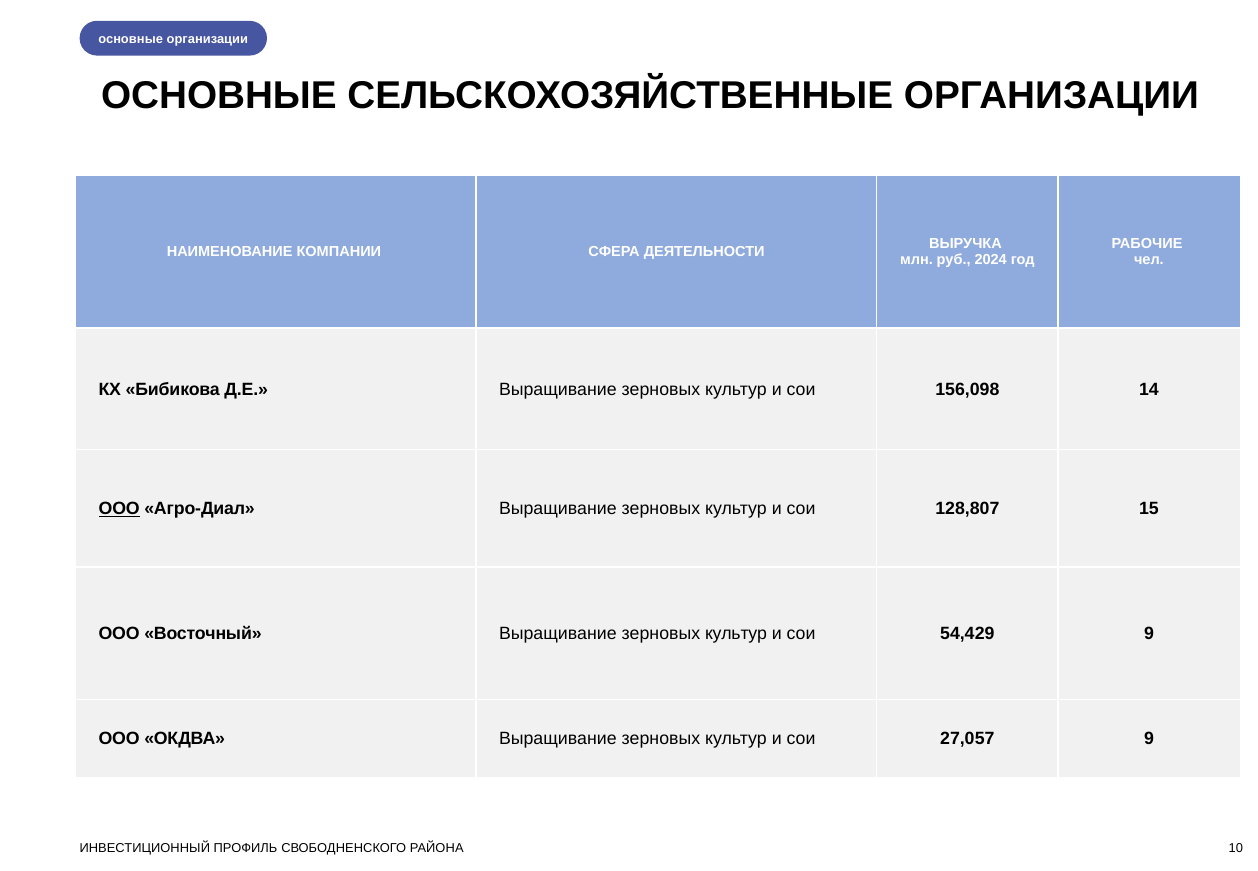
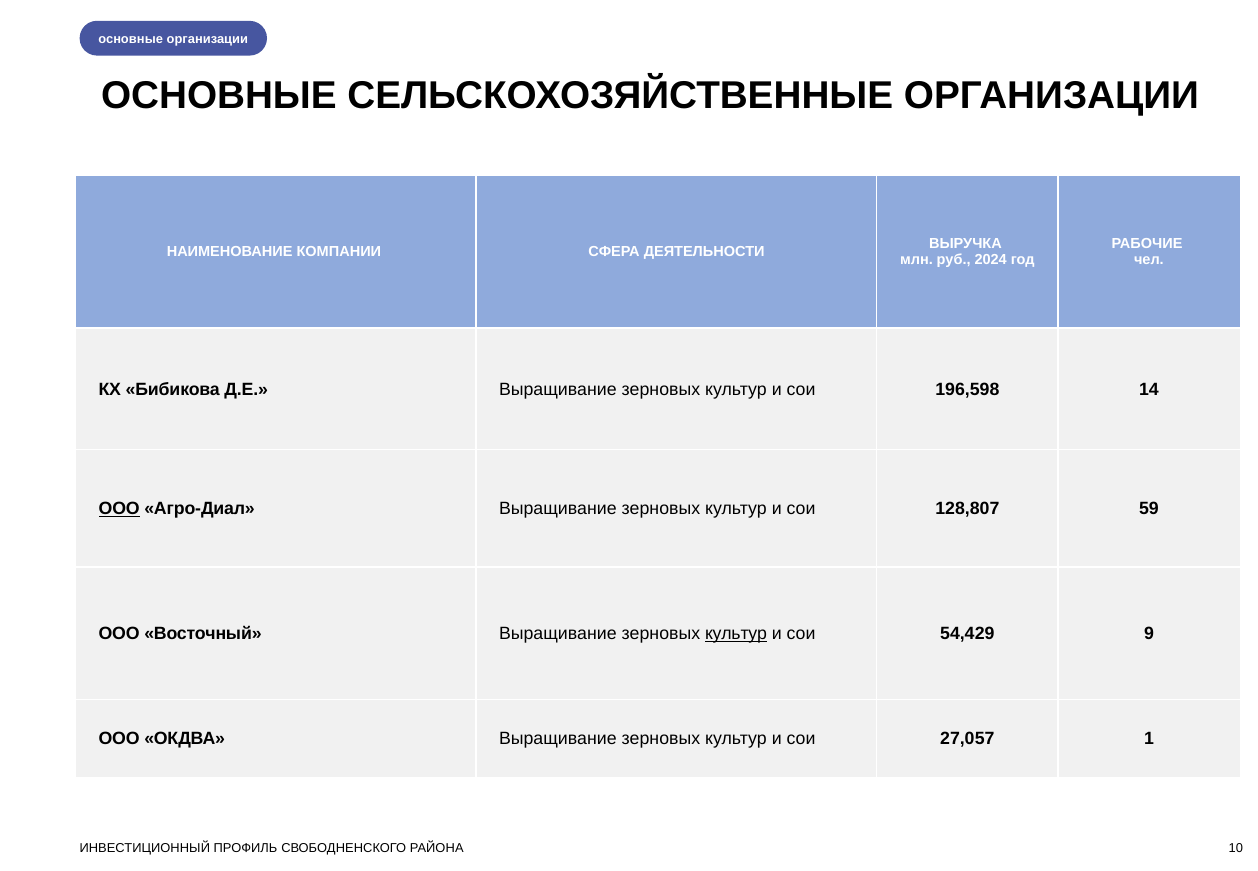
156,098: 156,098 -> 196,598 (967, 389)
15: 15 -> 59 (1149, 509)
культур underline: none -> present (736, 633)
27,057 9: 9 -> 1 (1149, 739)
